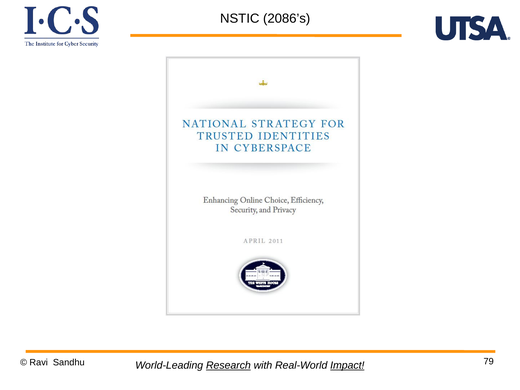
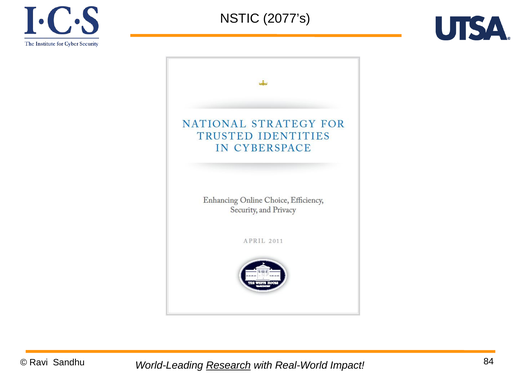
2086’s: 2086’s -> 2077’s (287, 19)
79: 79 -> 84 (489, 361)
Impact underline: present -> none (347, 365)
